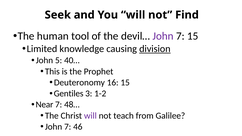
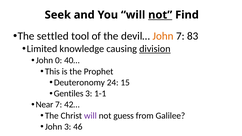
not underline: none -> present (160, 15)
human: human -> settled (53, 36)
John colour: purple -> orange (163, 36)
7 15: 15 -> 83 (193, 36)
5: 5 -> 0 (59, 60)
16: 16 -> 24 (113, 83)
1-2: 1-2 -> 1-1 (100, 94)
48…: 48… -> 42… (72, 105)
teach: teach -> guess (124, 116)
7: 7 -> 3 (68, 127)
